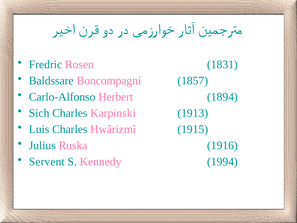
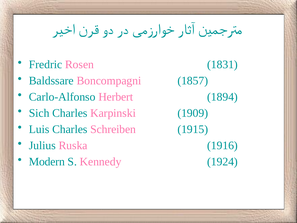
1913: 1913 -> 1909 (193, 113)
Hwârizmî: Hwârizmî -> Schreiben (113, 129)
Servent: Servent -> Modern (47, 162)
1994: 1994 -> 1924 (222, 162)
